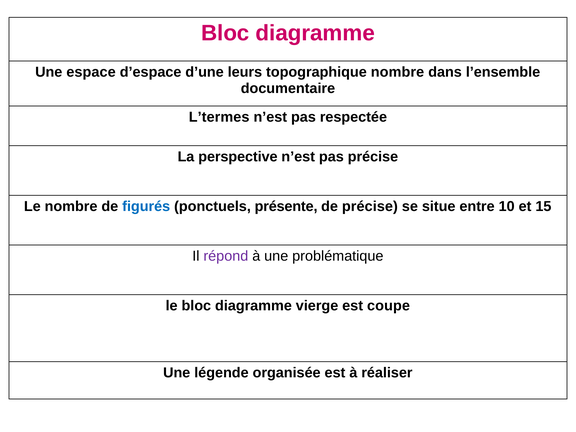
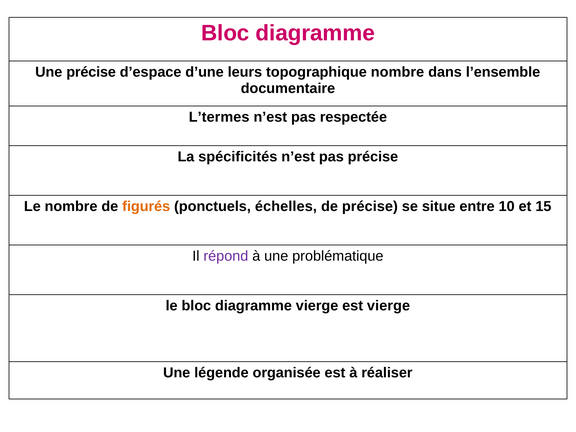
Une espace: espace -> précise (91, 72)
perspective: perspective -> spécificités (238, 157)
figurés colour: blue -> orange (146, 207)
présente: présente -> échelles (286, 207)
est coupe: coupe -> vierge (389, 306)
